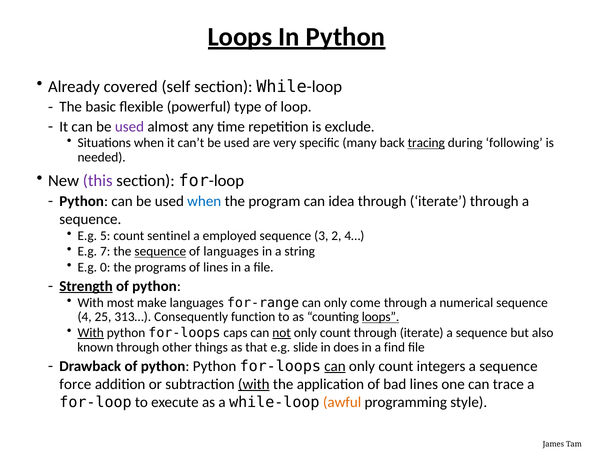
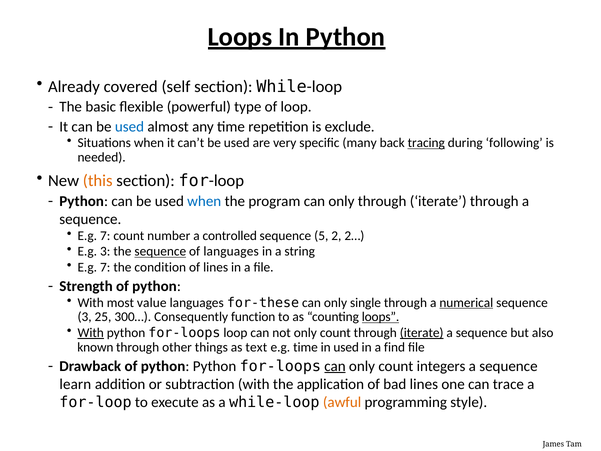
used colour: purple -> blue (130, 127)
this colour: purple -> orange (98, 181)
program can idea: idea -> only (341, 201)
5: 5 -> 7 (105, 236)
sentinel: sentinel -> number (169, 236)
employed: employed -> controlled (230, 236)
3: 3 -> 5 (321, 236)
4…: 4… -> 2… (354, 236)
E.g 7: 7 -> 3 (105, 251)
0: 0 -> 7 (105, 267)
programs: programs -> condition (160, 267)
Strength underline: present -> none (86, 286)
make: make -> value (152, 302)
for-range: for-range -> for-these (263, 302)
come: come -> single (365, 302)
numerical underline: none -> present (466, 302)
4: 4 -> 3 (85, 317)
313…: 313… -> 300… (133, 317)
for-loops caps: caps -> loop (235, 333)
not underline: present -> none (282, 333)
iterate underline: none -> present (422, 333)
that: that -> text (256, 347)
e.g slide: slide -> time (305, 347)
in does: does -> used (346, 347)
force: force -> learn (75, 384)
with underline: present -> none (254, 384)
